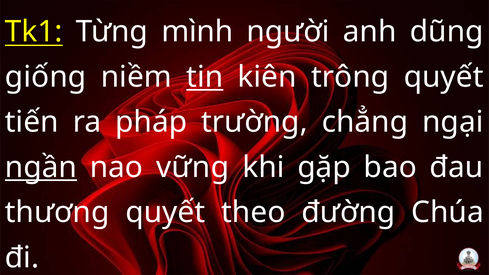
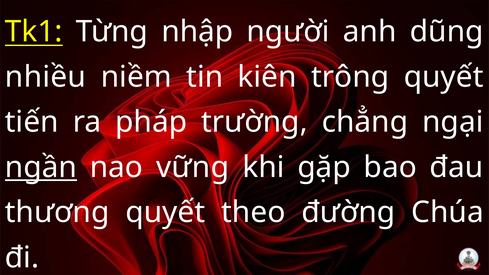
mình: mình -> nhập (197, 32)
giống: giống -> nhiều (45, 77)
tin underline: present -> none (205, 77)
